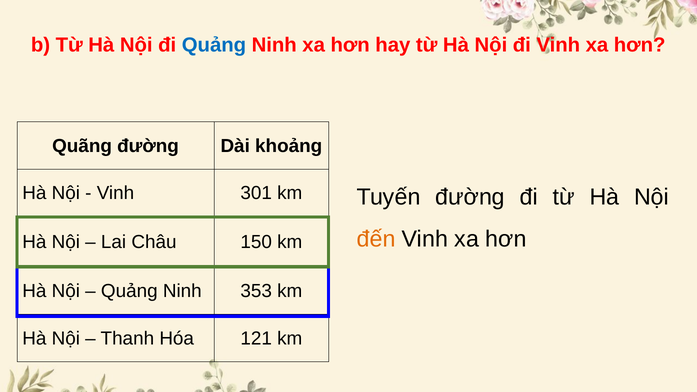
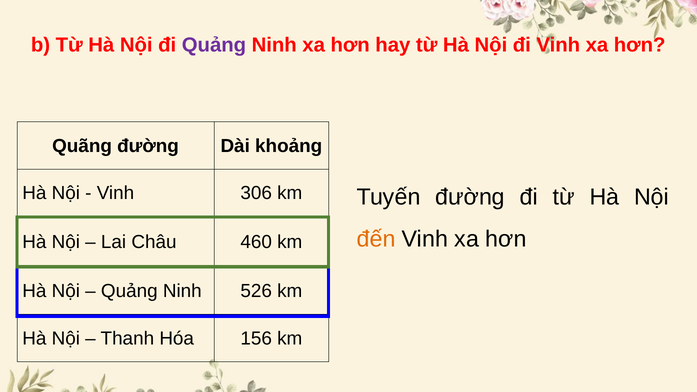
Quảng colour: blue -> purple (214, 45)
301: 301 -> 306 (256, 193)
150: 150 -> 460 (256, 242)
353: 353 -> 526 (256, 291)
121: 121 -> 156 (256, 338)
